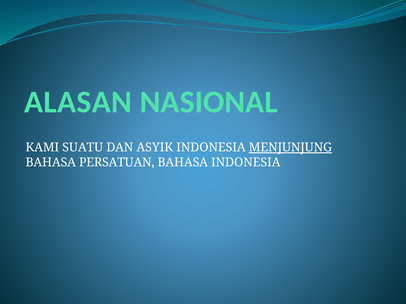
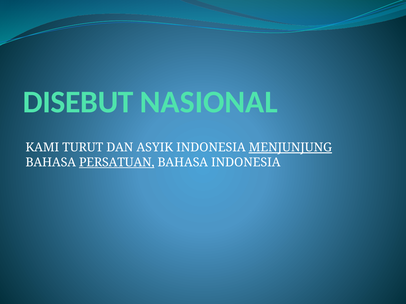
ALASAN: ALASAN -> DISEBUT (78, 102)
SUATU: SUATU -> TURUT (83, 148)
PERSATUAN underline: none -> present (117, 163)
